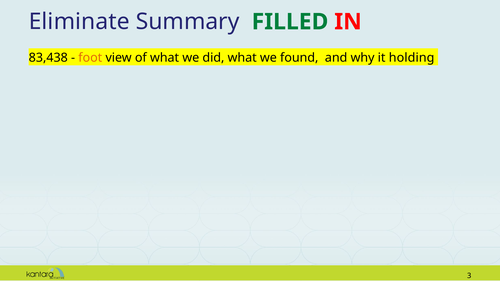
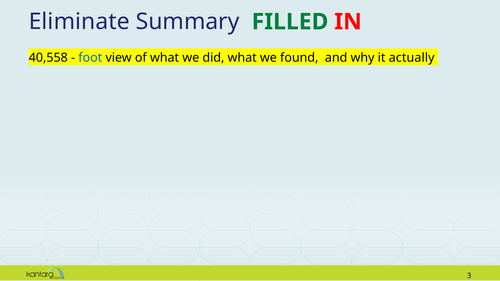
83,438: 83,438 -> 40,558 (48, 58)
foot colour: orange -> blue (90, 58)
holding: holding -> actually (412, 58)
